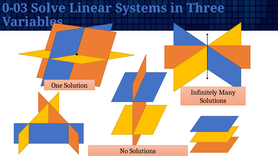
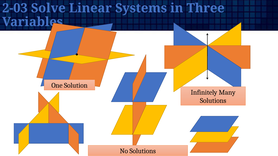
0-03: 0-03 -> 2-03 (15, 8)
